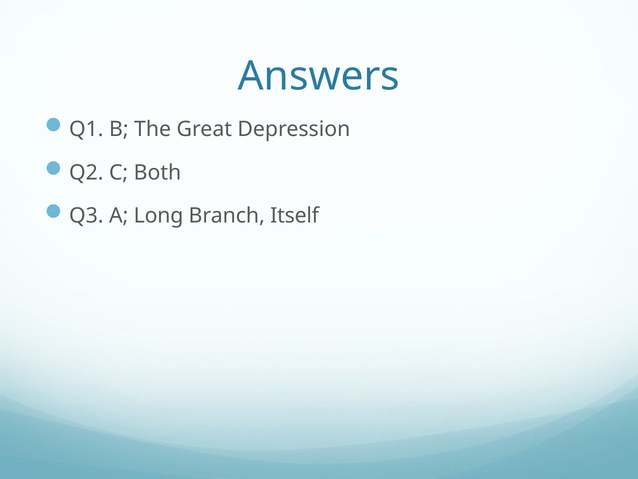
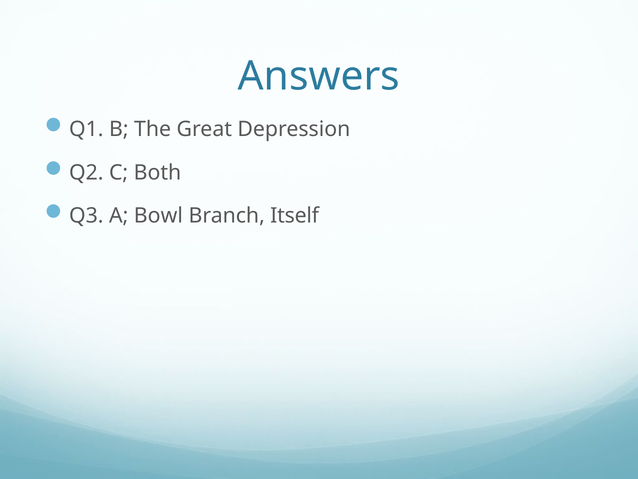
Long: Long -> Bowl (158, 216)
